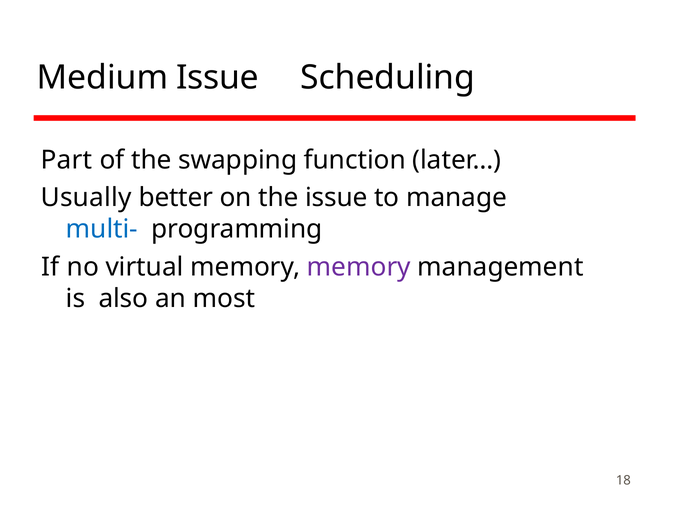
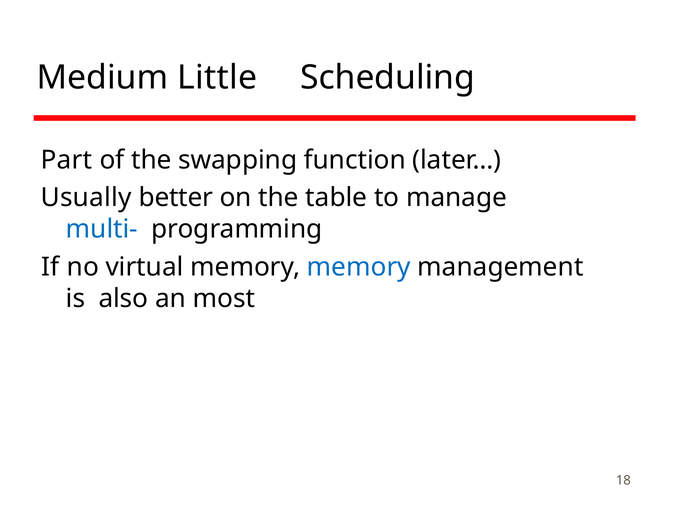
Medium Issue: Issue -> Little (217, 78)
the issue: issue -> table (336, 198)
memory colour: purple -> blue (359, 267)
